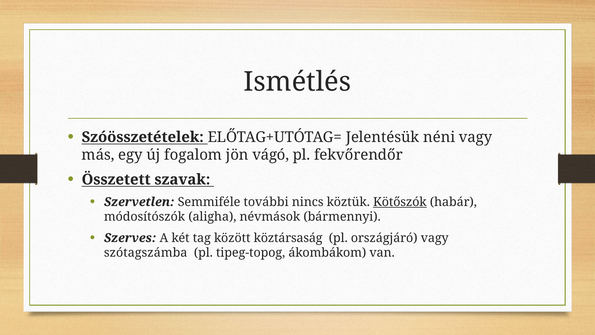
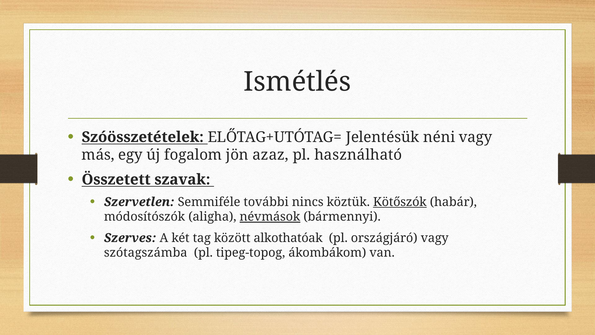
vágó: vágó -> azaz (271, 155)
fekvőrendőr: fekvőrendőr -> használható (358, 155)
névmások underline: none -> present (270, 217)
köztársaság: köztársaság -> alkothatóak (288, 238)
